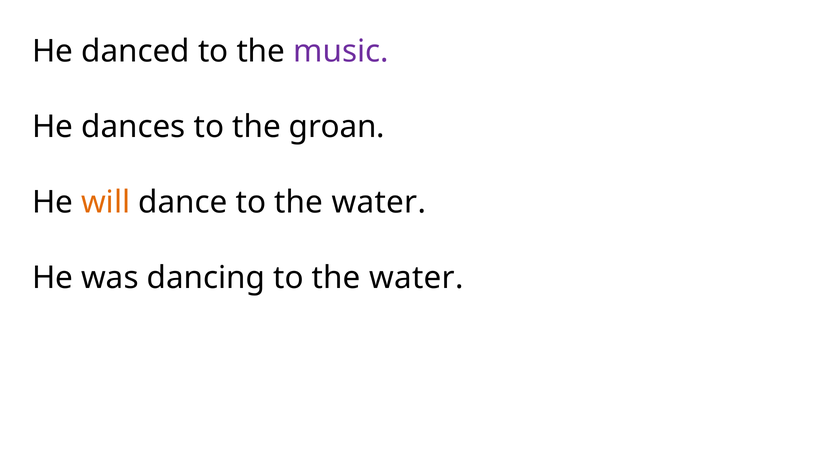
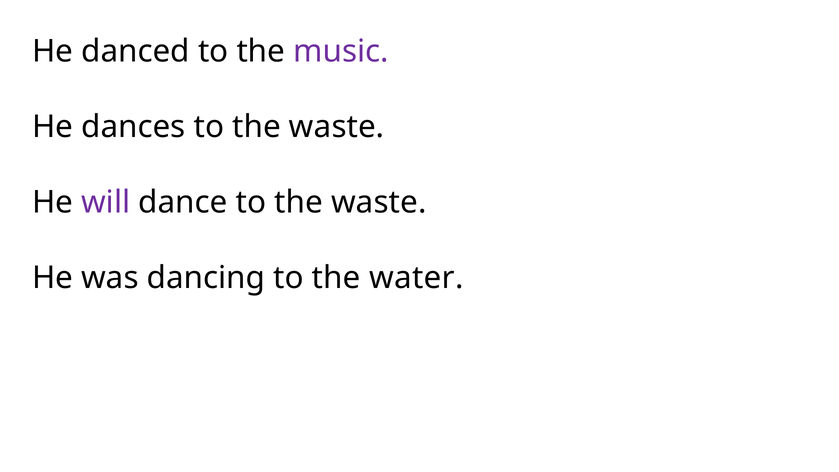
dances to the groan: groan -> waste (337, 127)
will colour: orange -> purple (106, 202)
dance to the water: water -> waste (379, 202)
